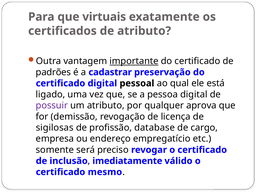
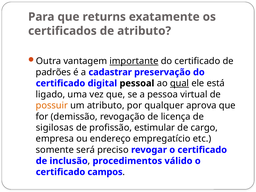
virtuais: virtuais -> returns (104, 17)
qual underline: none -> present (179, 83)
pessoa digital: digital -> virtual (194, 94)
possuir colour: purple -> orange (52, 105)
database: database -> estimular (155, 128)
imediatamente: imediatamente -> procedimentos (127, 161)
mesmo: mesmo -> campos (105, 172)
